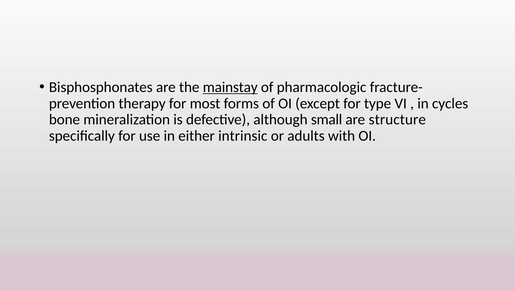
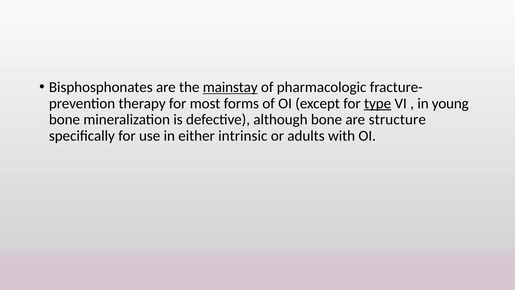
type underline: none -> present (378, 103)
cycles: cycles -> young (450, 103)
although small: small -> bone (327, 120)
